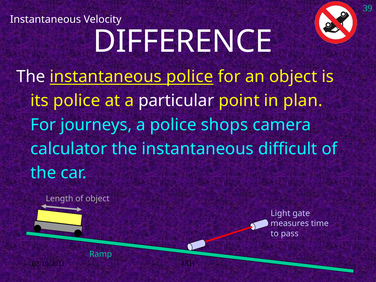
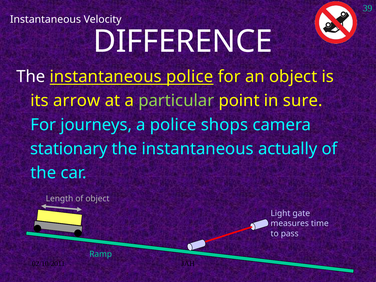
its police: police -> arrow (77, 101)
particular colour: white -> light green (176, 101)
plan: plan -> sure (303, 101)
calculator: calculator -> stationary (69, 149)
difficult: difficult -> actually (288, 149)
